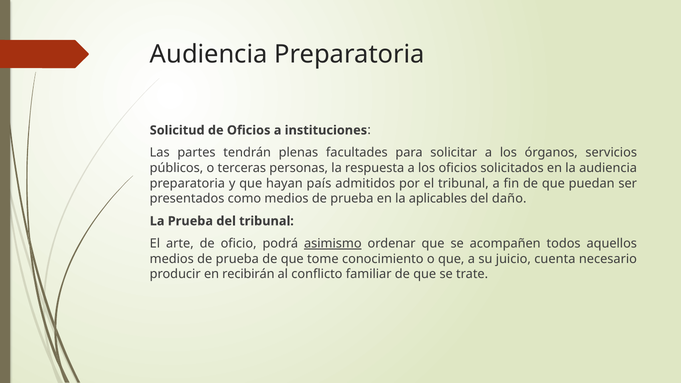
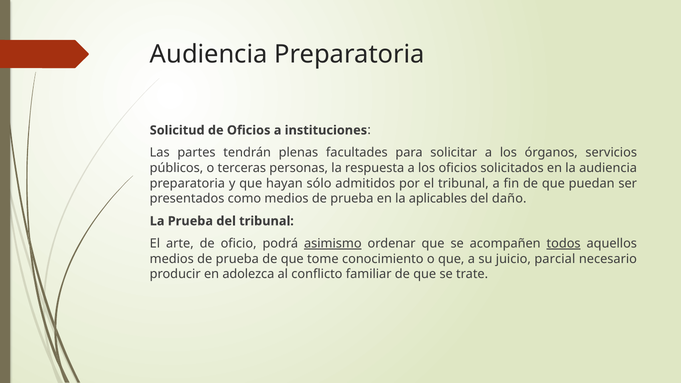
país: país -> sólo (319, 183)
todos underline: none -> present (564, 244)
cuenta: cuenta -> parcial (555, 259)
recibirán: recibirán -> adolezca (248, 274)
